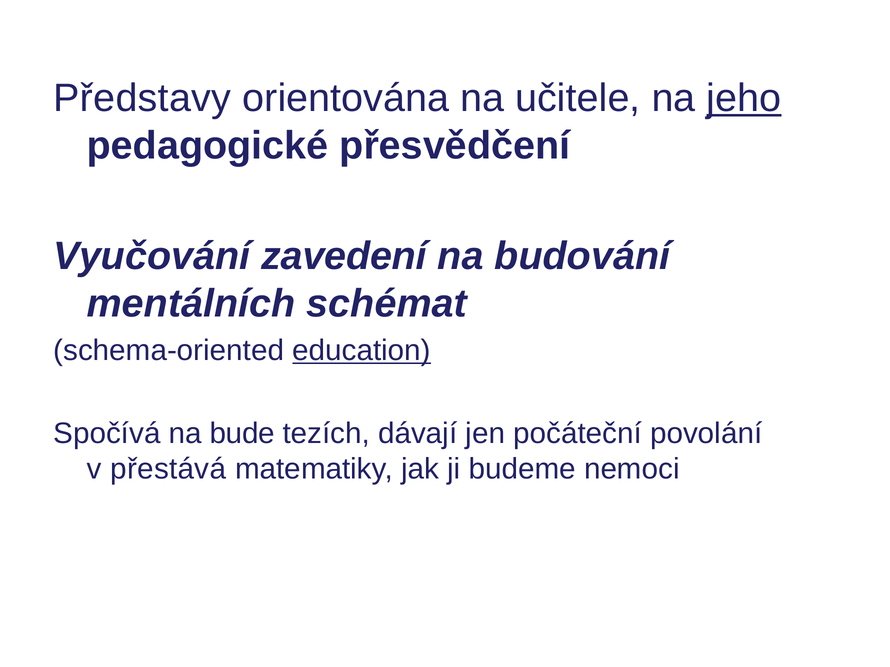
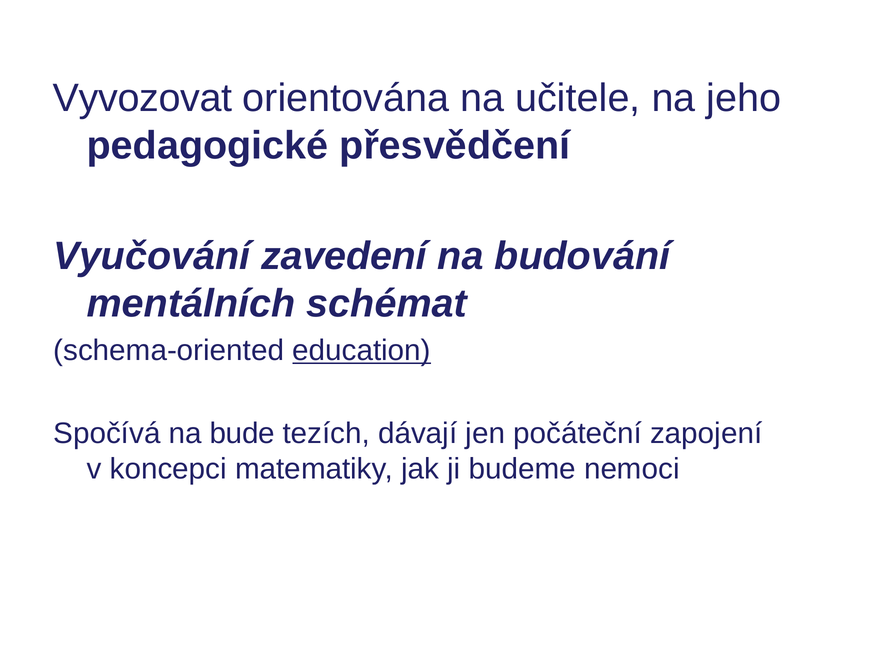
Představy: Představy -> Vyvozovat (143, 98)
jeho underline: present -> none (744, 98)
povolání: povolání -> zapojení (706, 434)
přestává: přestává -> koncepci (168, 470)
